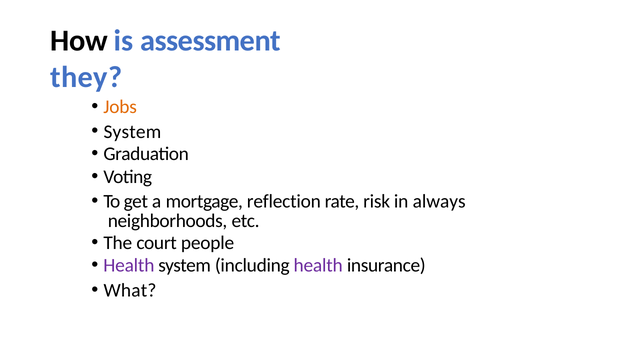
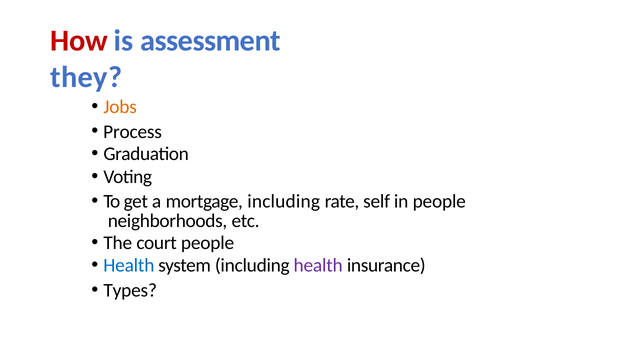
How colour: black -> red (79, 41)
System: System -> Process (133, 132)
mortgage reflection: reflection -> including (284, 202)
risk: risk -> self (377, 202)
in always: always -> people (439, 202)
Health colour: purple -> blue (129, 266)
What: What -> Types (130, 291)
